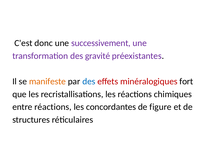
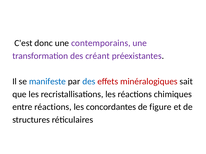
successivement: successivement -> contemporains (101, 43)
gravité: gravité -> créant (98, 56)
manifeste colour: orange -> blue (47, 82)
fort: fort -> sait (186, 82)
